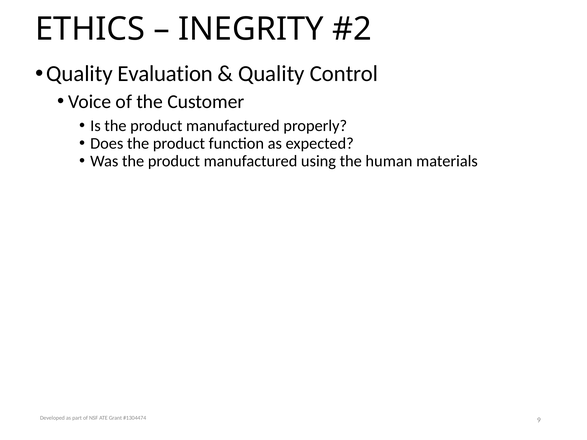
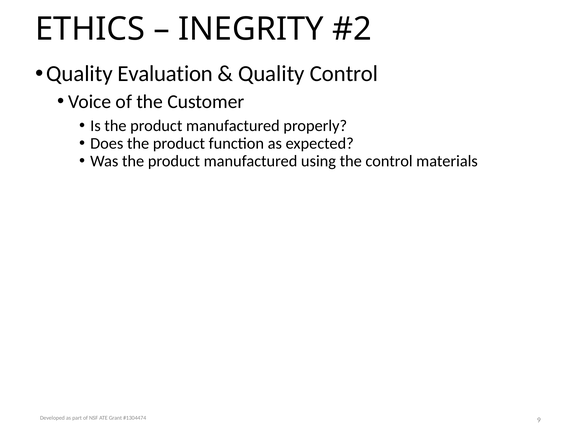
the human: human -> control (389, 161)
